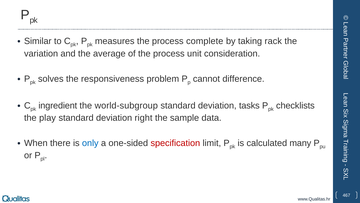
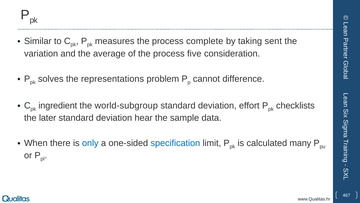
rack: rack -> sent (273, 41)
unit: unit -> five (194, 53)
responsiveness: responsiveness -> representations (113, 79)
tasks: tasks -> effort (249, 105)
play: play -> later (48, 118)
right: right -> hear (144, 118)
specification colour: red -> blue (175, 143)
